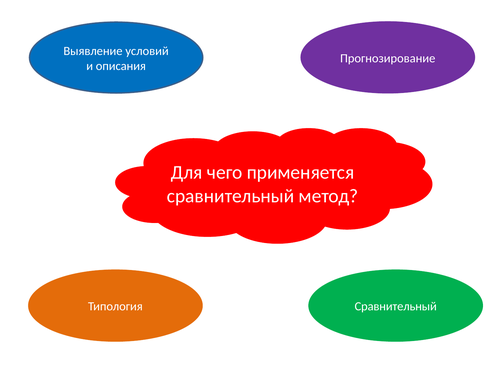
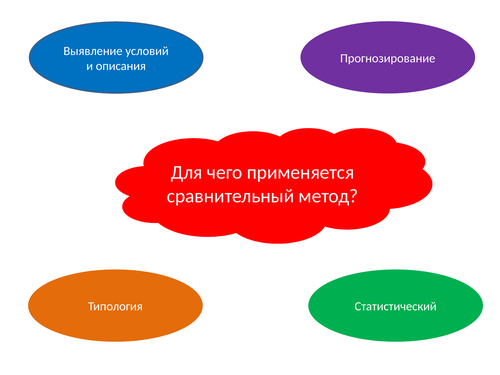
Типология Сравнительный: Сравнительный -> Статистический (396, 306)
